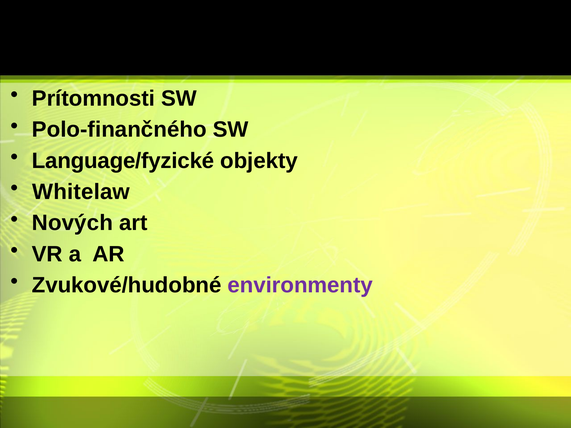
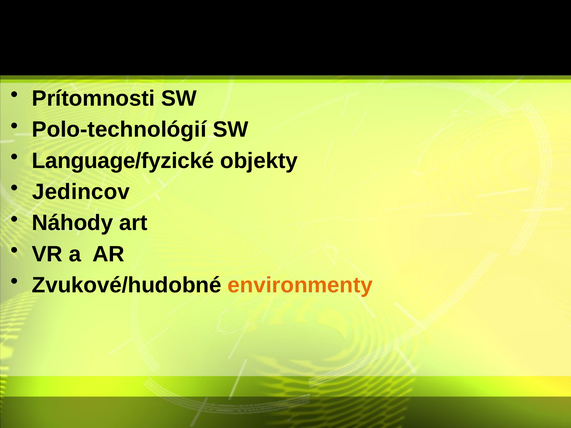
Polo-finančného: Polo-finančného -> Polo-technológií (119, 130)
Whitelaw: Whitelaw -> Jedincov (81, 192)
Nových: Nových -> Náhody (73, 223)
environmenty colour: purple -> orange (300, 285)
